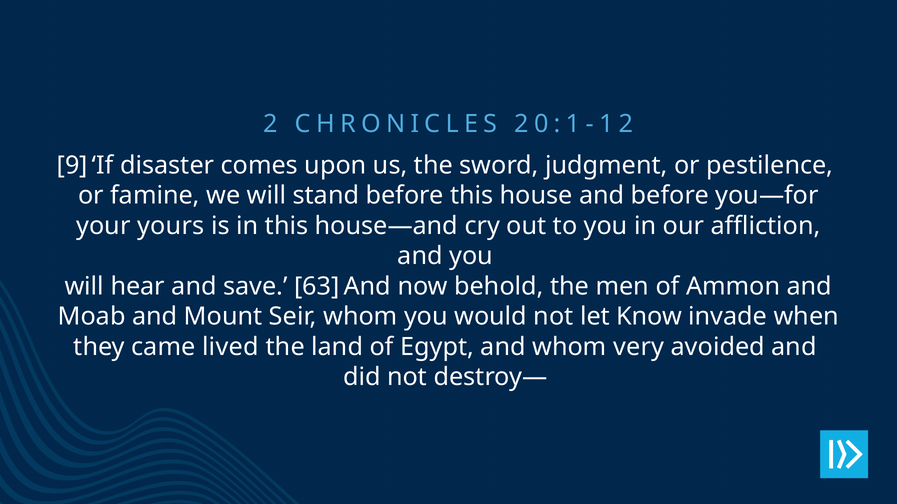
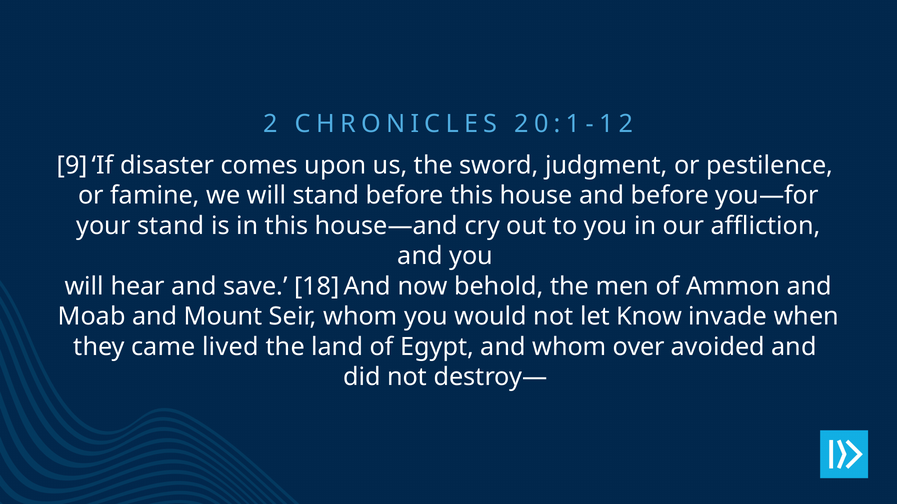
your yours: yours -> stand (171, 226)
63: 63 -> 18 (317, 287)
very: very -> over (639, 347)
